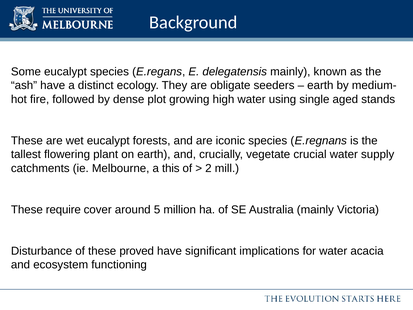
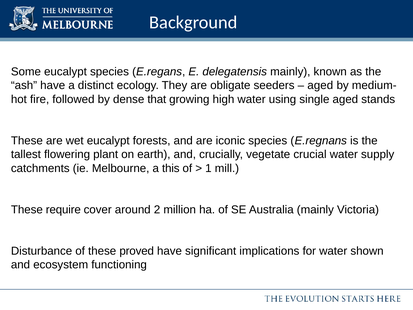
earth: earth -> aged (320, 85)
plot: plot -> that (157, 99)
2: 2 -> 1 (208, 168)
5: 5 -> 2 (157, 209)
acacia: acacia -> shown (367, 251)
